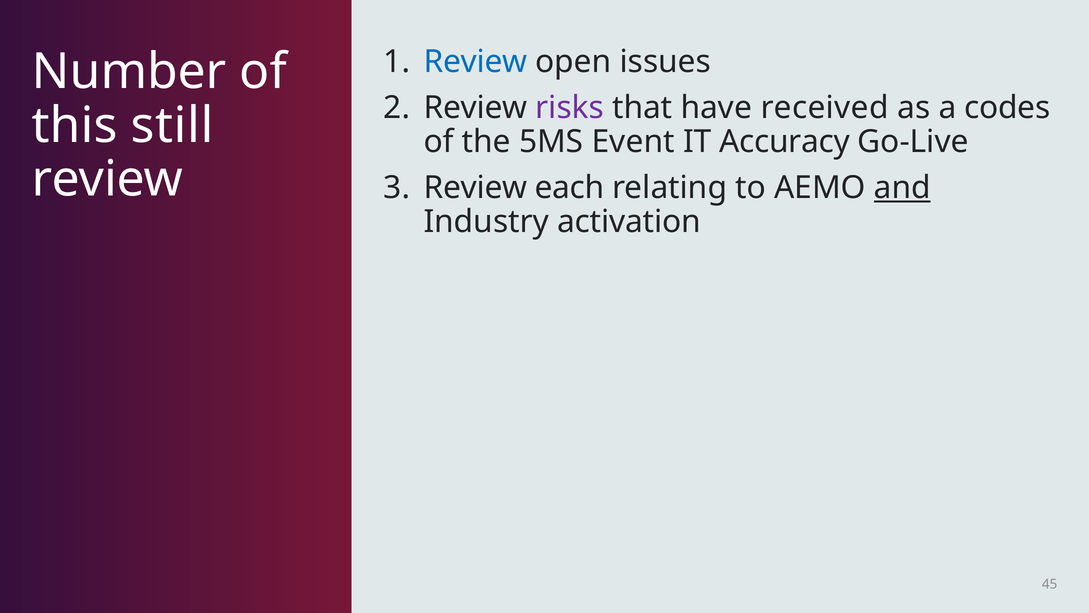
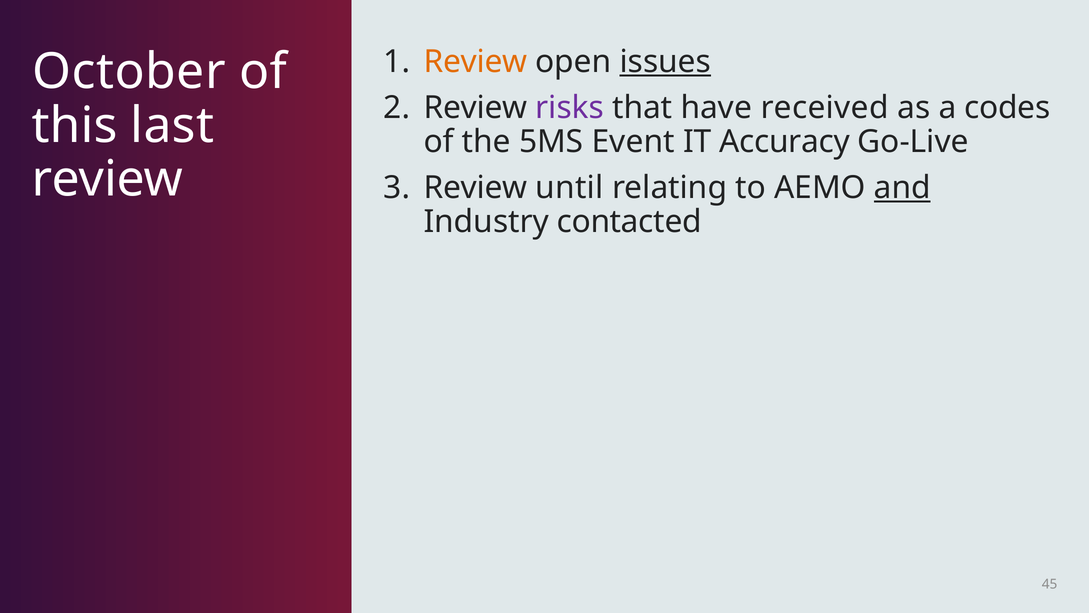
Review colour: blue -> orange (475, 62)
issues underline: none -> present (665, 62)
Number: Number -> October (129, 72)
still: still -> last (172, 125)
each: each -> until (569, 188)
activation: activation -> contacted (629, 222)
